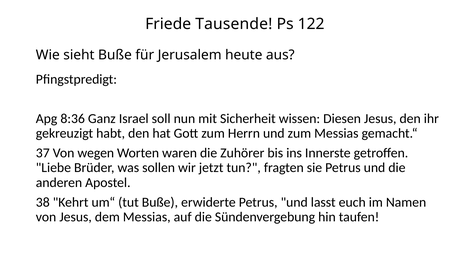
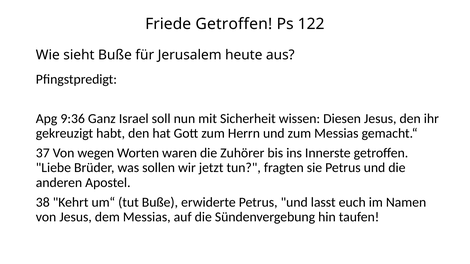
Friede Tausende: Tausende -> Getroffen (234, 24)
8:36: 8:36 -> 9:36 (73, 119)
